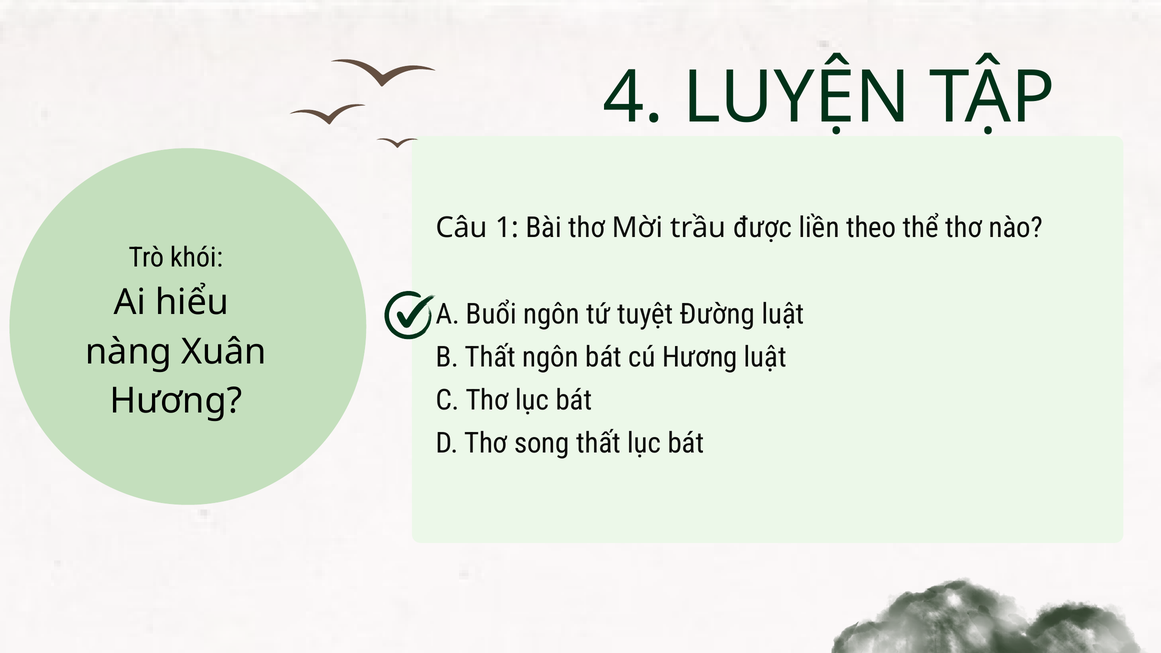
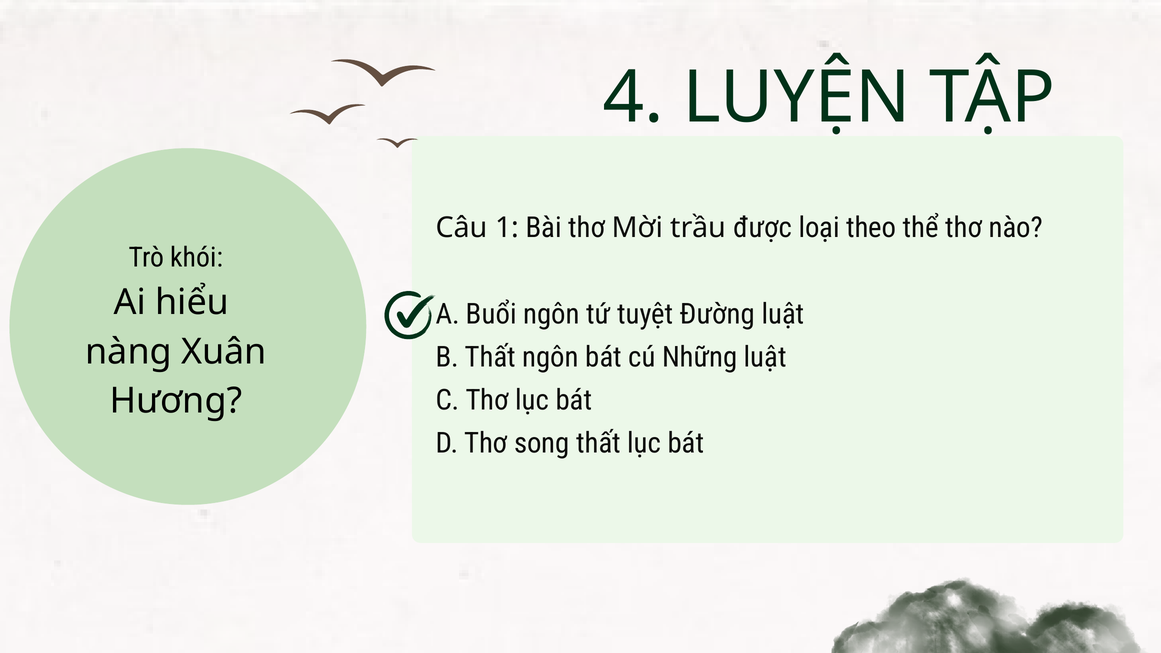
liền: liền -> loại (819, 228)
cú Hương: Hương -> Những (700, 357)
